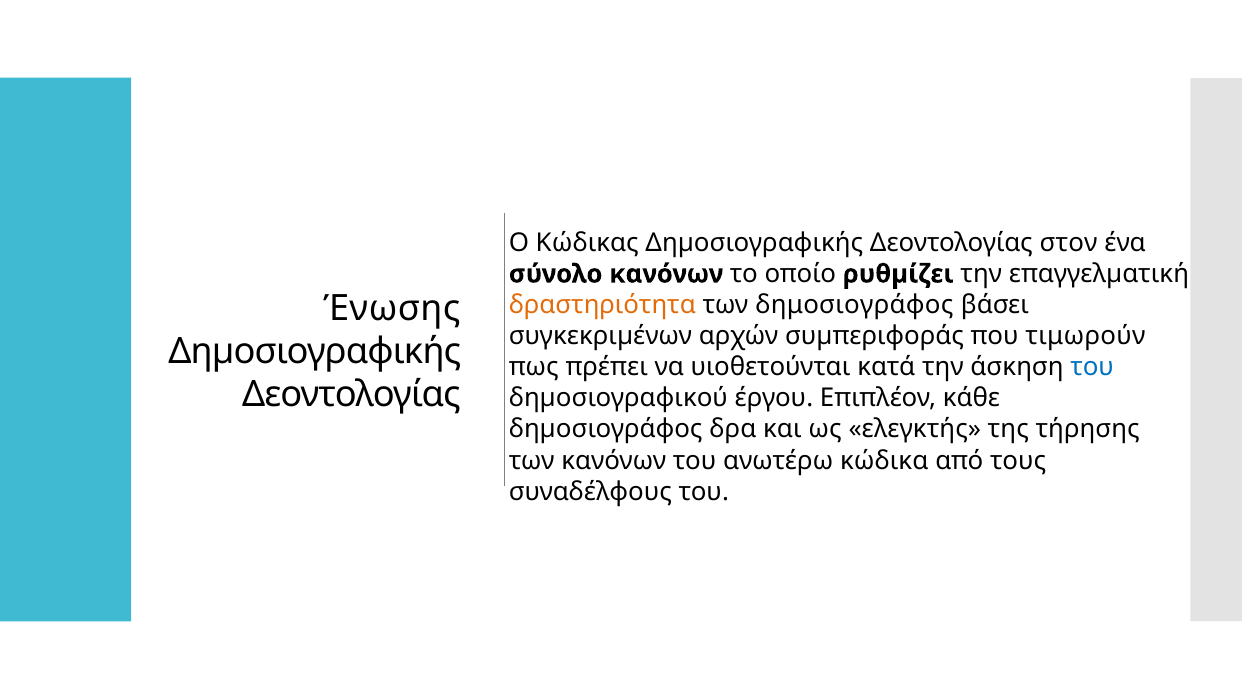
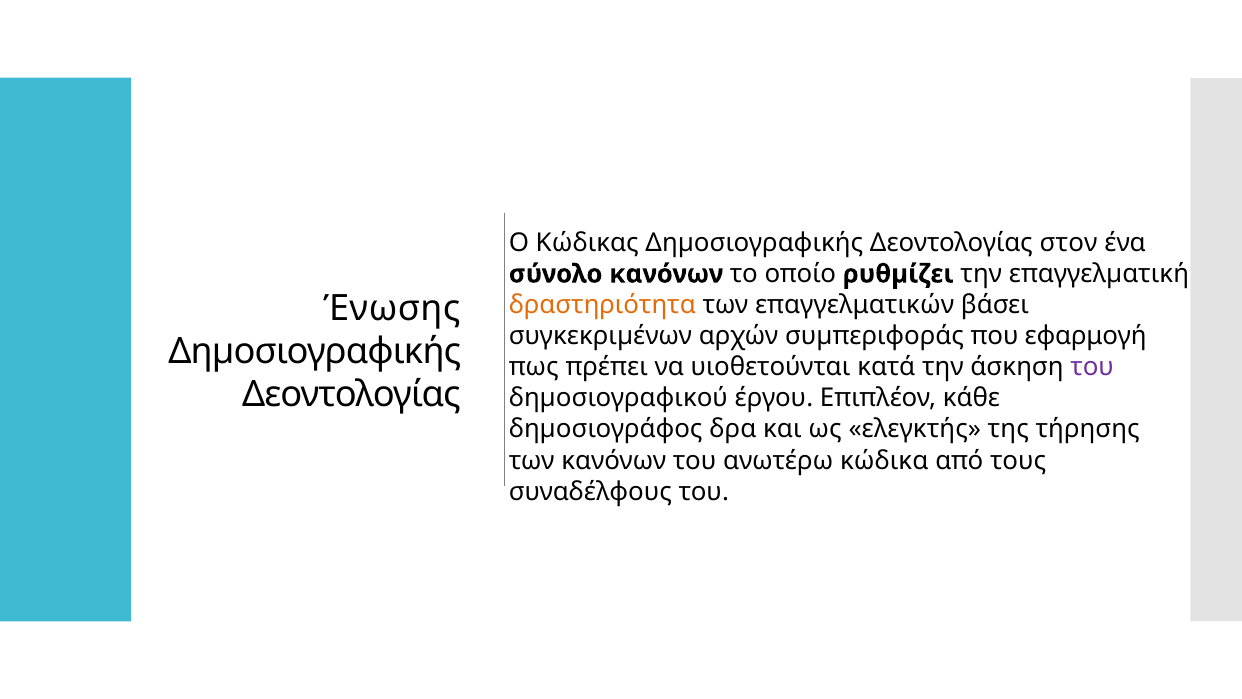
των δημοσιογράφος: δημοσιογράφος -> επαγγελματικών (855, 305)
τιμωρούν: τιμωρούν -> εφαρμογή (1086, 336)
του colour: blue -> purple (1092, 367)
